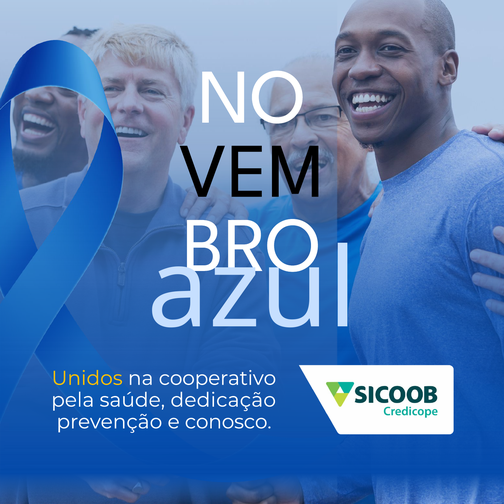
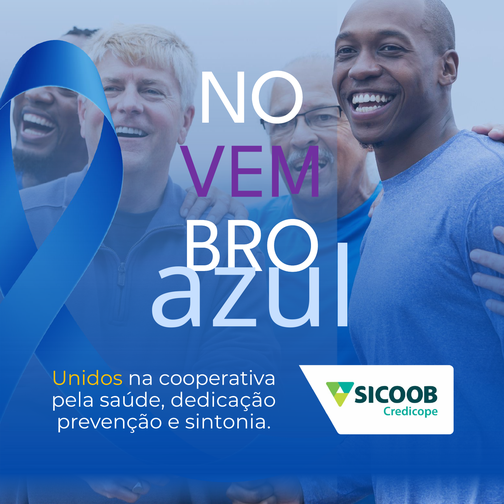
VEM colour: black -> purple (252, 171)
cooperativo: cooperativo -> cooperativa (217, 378)
conosco: conosco -> sintonia (228, 422)
